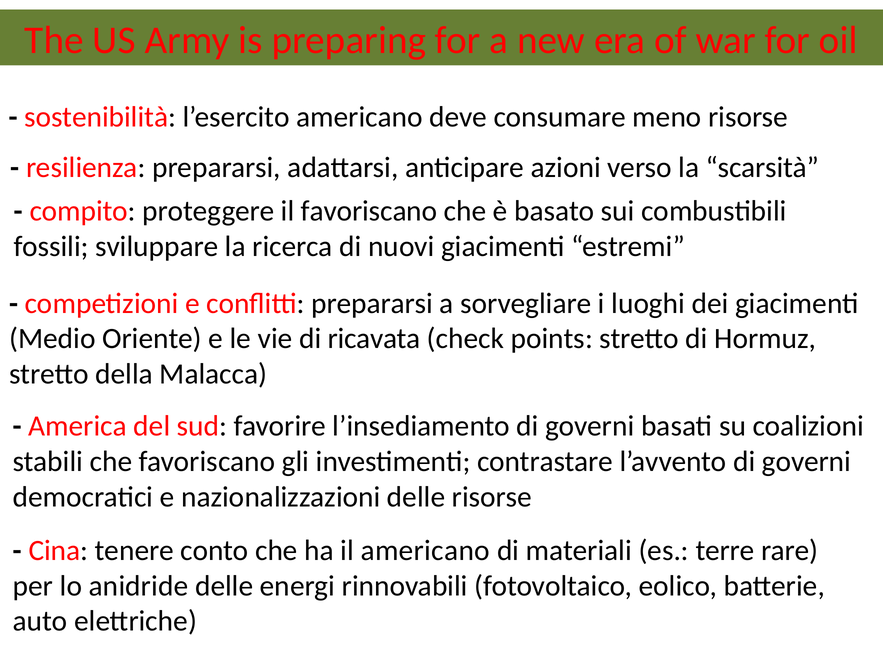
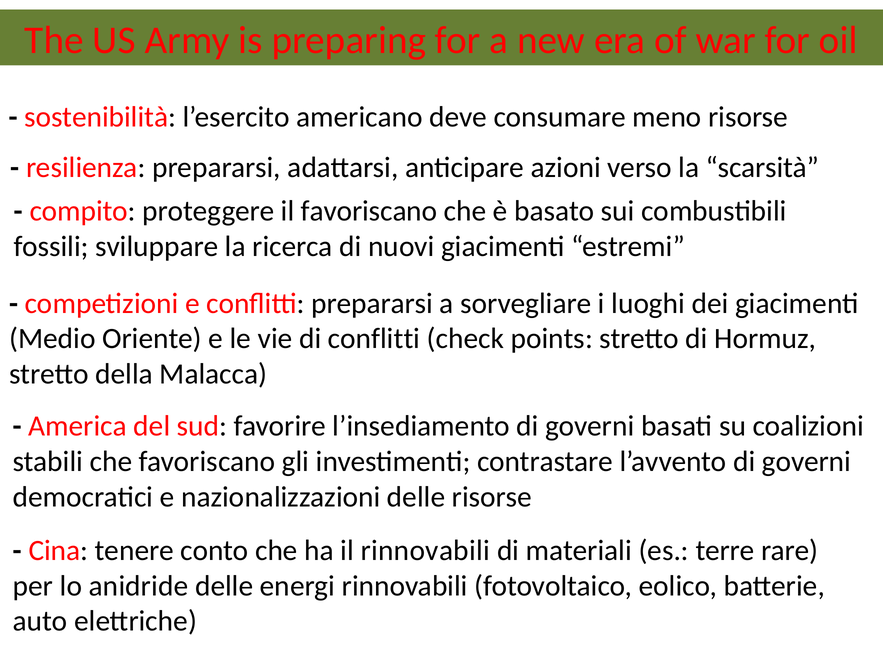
di ricavata: ricavata -> conflitti (374, 339)
il americano: americano -> rinnovabili (425, 551)
